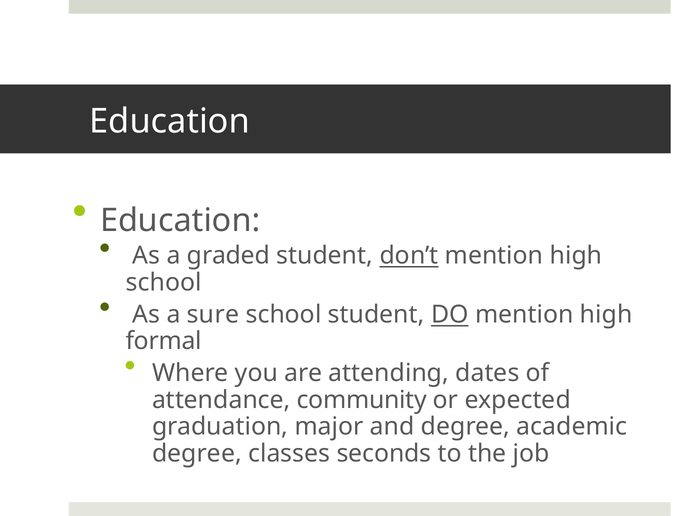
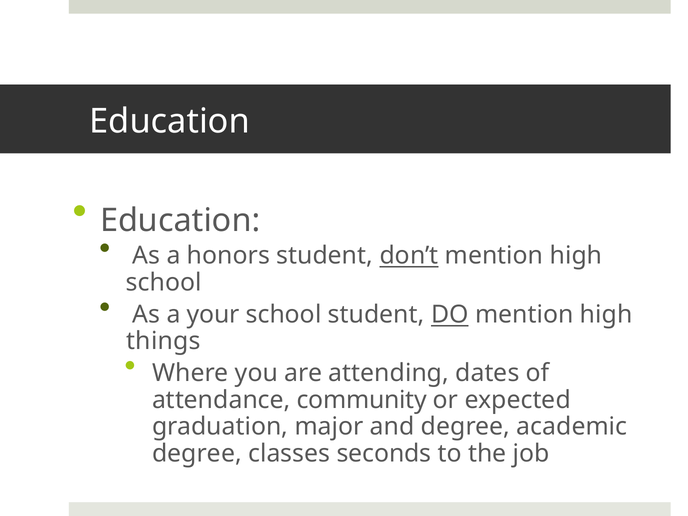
graded: graded -> honors (228, 256)
sure: sure -> your (213, 314)
formal: formal -> things (164, 341)
